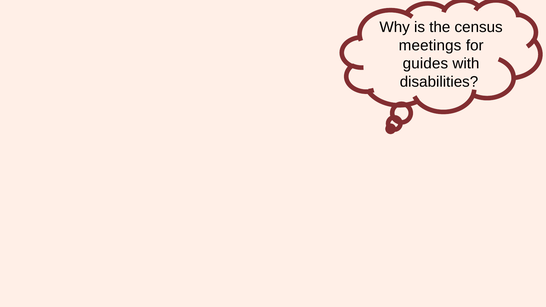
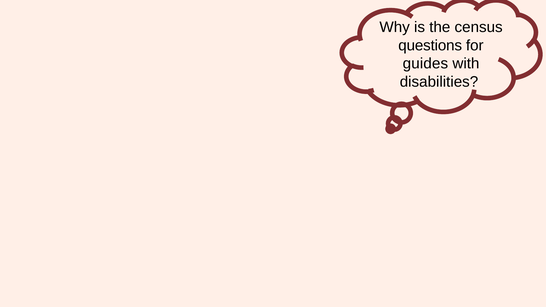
meetings: meetings -> questions (430, 45)
